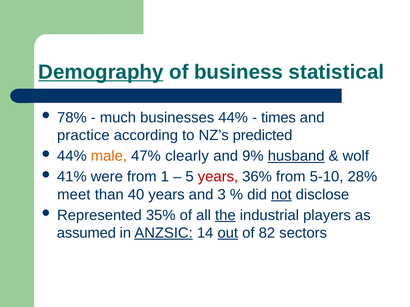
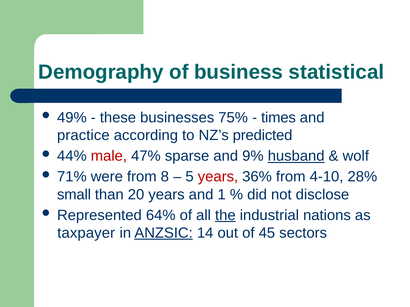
Demography underline: present -> none (101, 72)
78%: 78% -> 49% (72, 118)
much: much -> these (118, 118)
businesses 44%: 44% -> 75% (233, 118)
male colour: orange -> red (109, 156)
clearly: clearly -> sparse (187, 156)
41%: 41% -> 71% (72, 177)
1: 1 -> 8 (165, 177)
5-10: 5-10 -> 4-10 (327, 177)
meet: meet -> small (74, 195)
40: 40 -> 20 (136, 195)
3: 3 -> 1 (222, 195)
not underline: present -> none (281, 195)
35%: 35% -> 64% (161, 216)
players: players -> nations (327, 216)
assumed: assumed -> taxpayer (86, 233)
out underline: present -> none (228, 233)
82: 82 -> 45 (267, 233)
